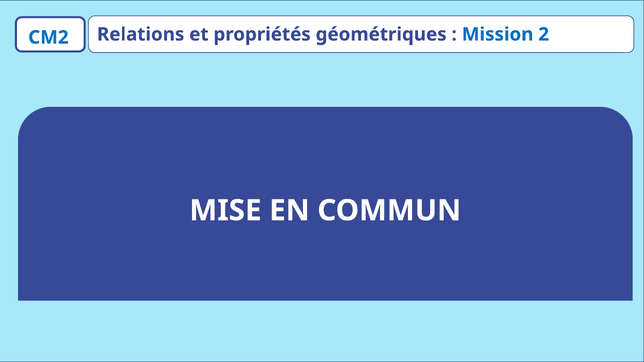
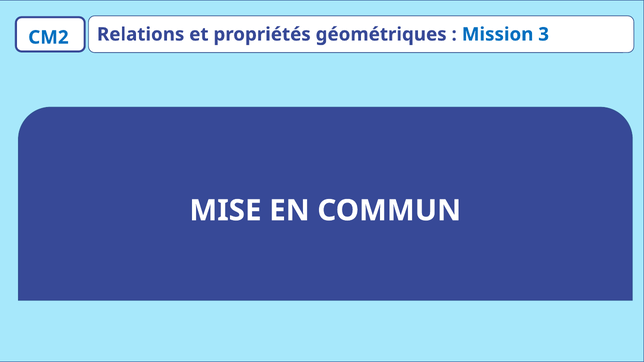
2: 2 -> 3 (544, 34)
